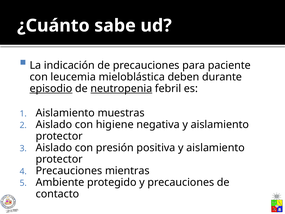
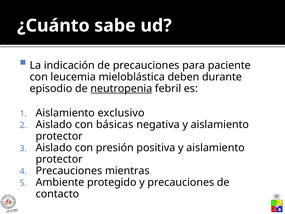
episodio underline: present -> none (51, 88)
muestras: muestras -> exclusivo (121, 113)
higiene: higiene -> básicas (115, 124)
